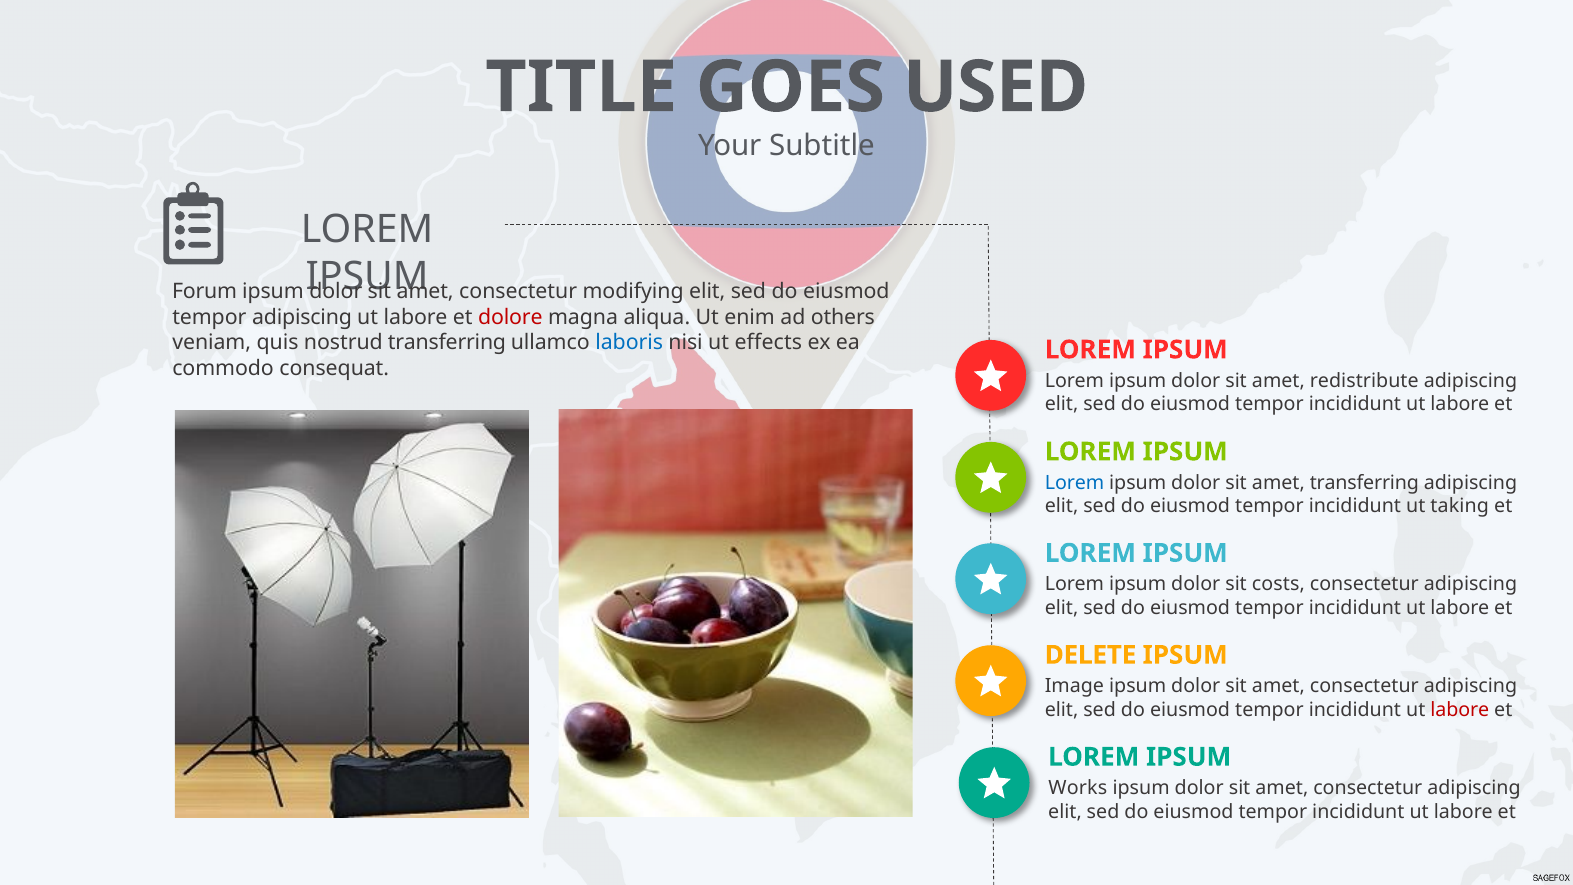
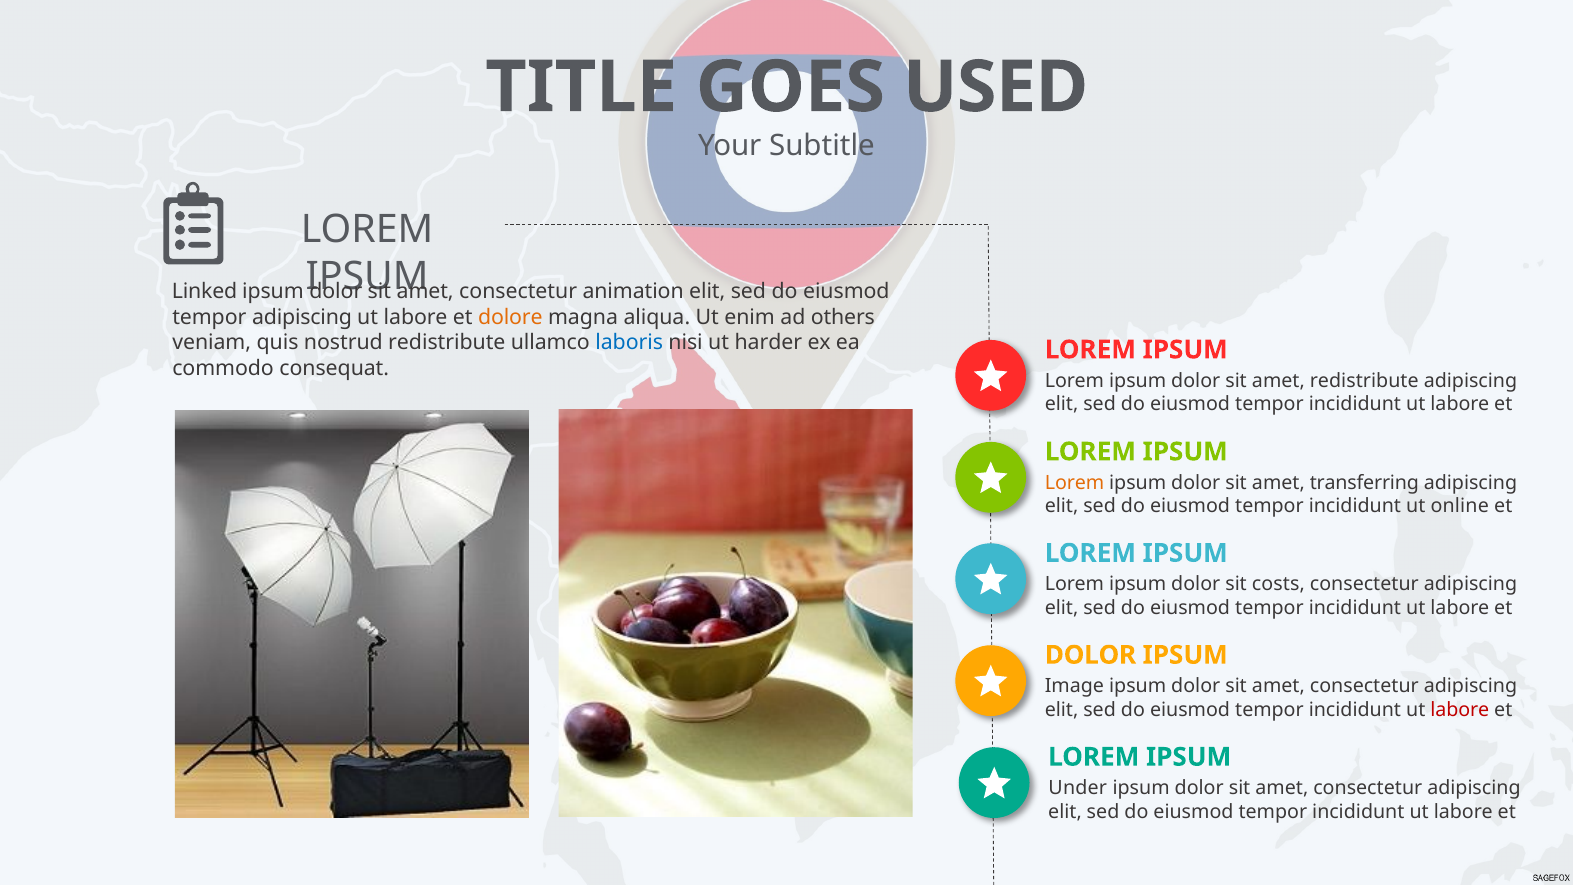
Forum: Forum -> Linked (205, 291)
modifying: modifying -> animation (633, 291)
dolore colour: red -> orange (510, 317)
nostrud transferring: transferring -> redistribute (447, 343)
effects: effects -> harder (768, 343)
Lorem colour: blue -> orange (1074, 483)
taking: taking -> online (1460, 506)
DELETE: DELETE -> DOLOR (1090, 655)
Works: Works -> Under (1078, 788)
